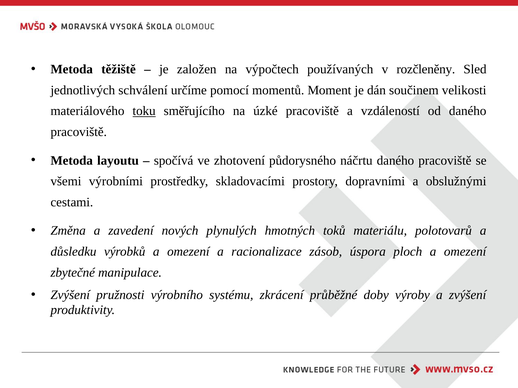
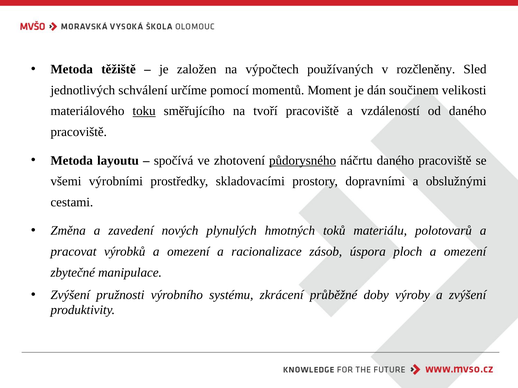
úzké: úzké -> tvoří (265, 111)
půdorysného underline: none -> present (303, 161)
důsledku: důsledku -> pracovat (73, 252)
